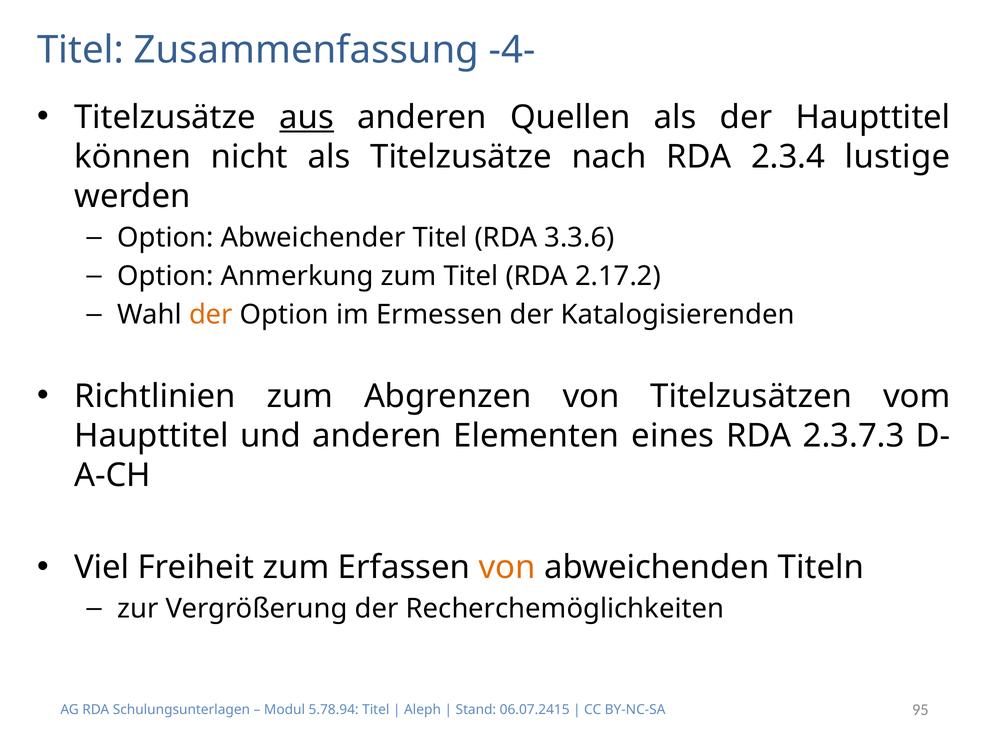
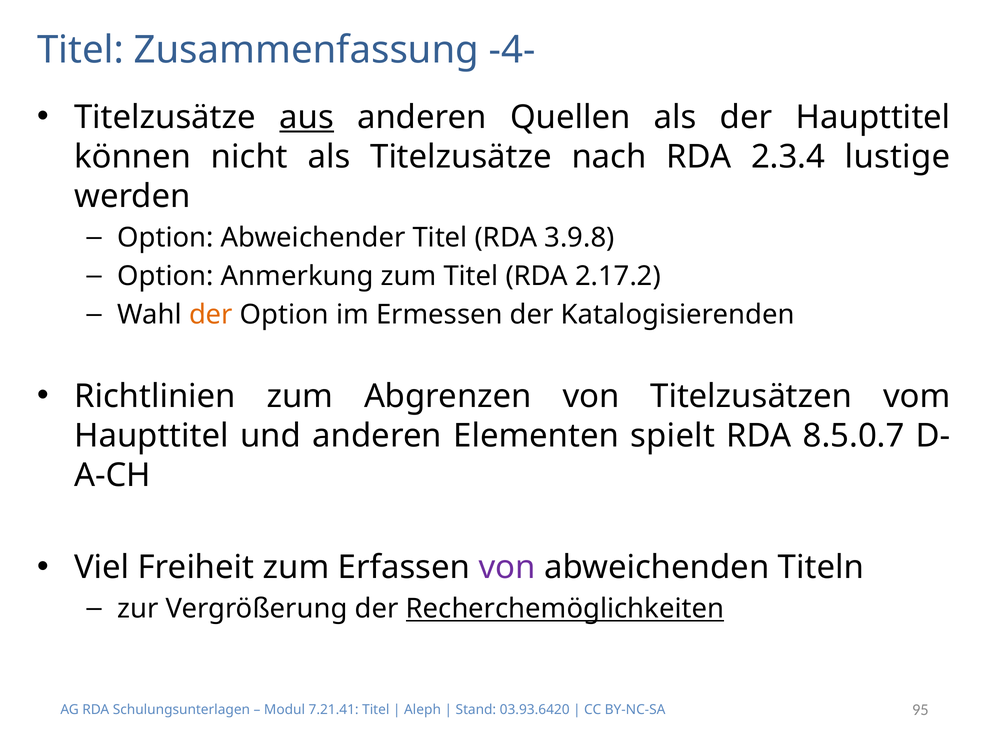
3.3.6: 3.3.6 -> 3.9.8 (579, 238)
eines: eines -> spielt (673, 436)
2.3.7.3: 2.3.7.3 -> 8.5.0.7 (854, 436)
von colour: orange -> purple (507, 567)
Recherchemöglichkeiten underline: none -> present (565, 609)
5.78.94: 5.78.94 -> 7.21.41 (334, 710)
06.07.2415: 06.07.2415 -> 03.93.6420 (535, 710)
